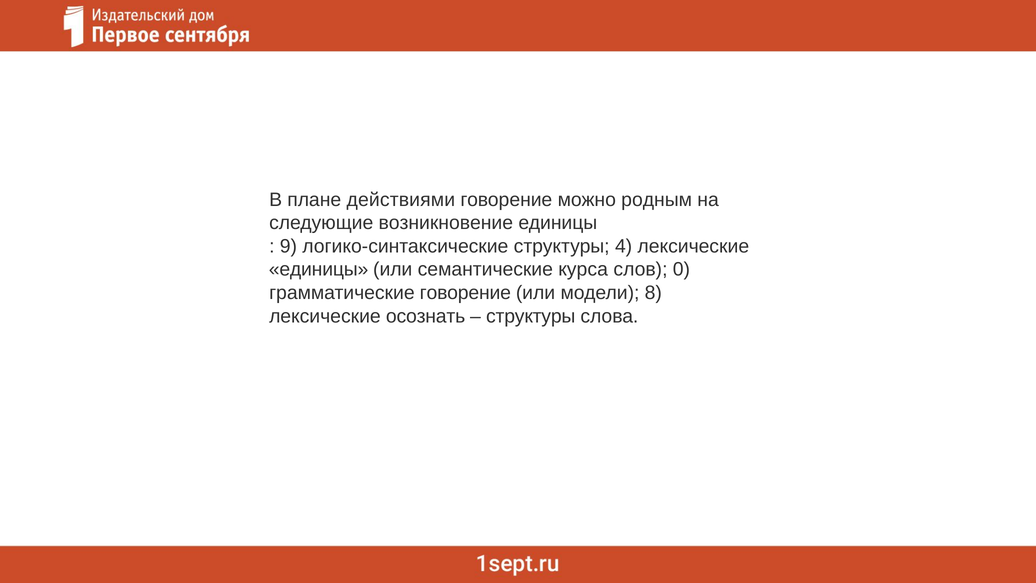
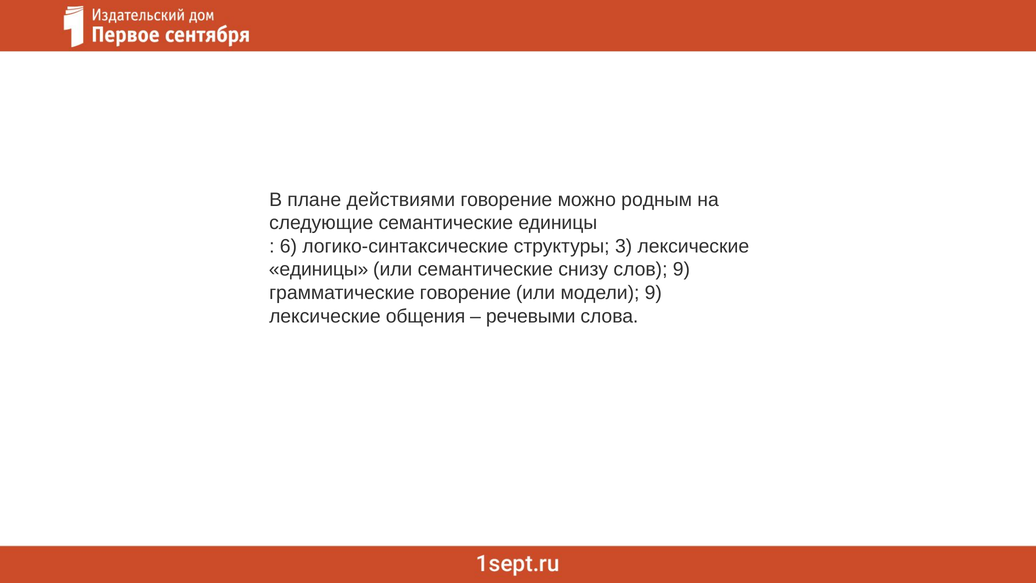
следующие возникновение: возникновение -> семантические (446, 223)
9: 9 -> 6 (288, 246)
4: 4 -> 3 (624, 246)
курса: курса -> снизу (583, 269)
слов 0: 0 -> 9 (681, 269)
модели 8: 8 -> 9 (653, 293)
осознать: осознать -> общения (426, 316)
структуры: структуры -> речевыми (531, 316)
